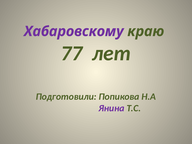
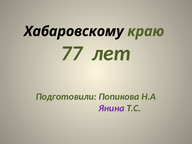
Хабаровскому colour: purple -> black (74, 31)
